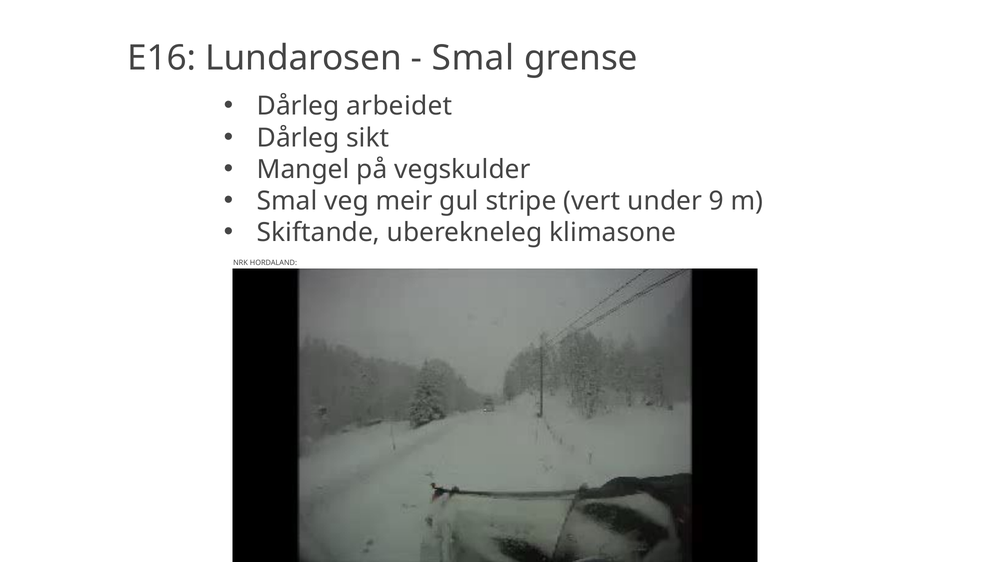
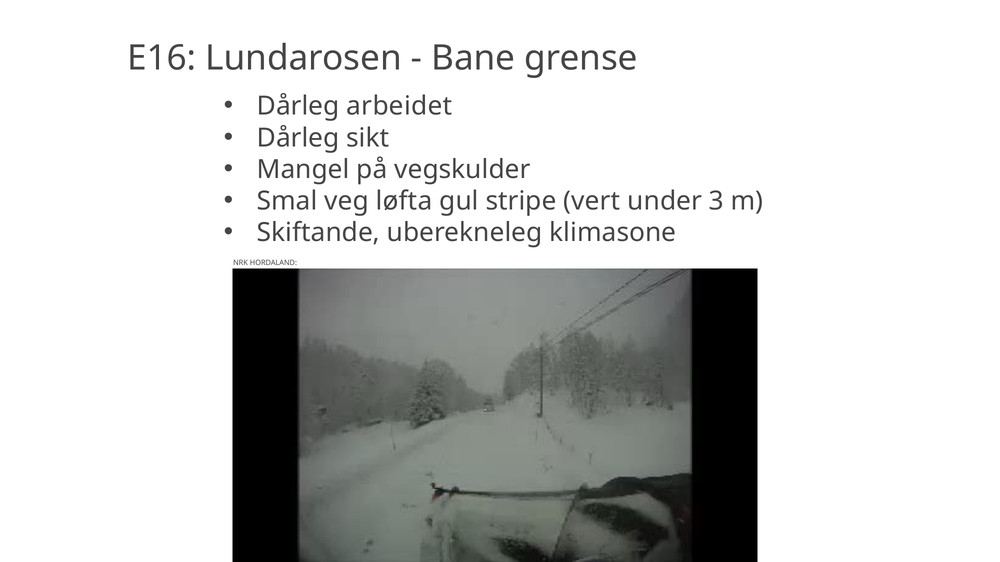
Smal: Smal -> Bane (473, 58)
meir: meir -> løfta (404, 201)
9: 9 -> 3 (716, 201)
